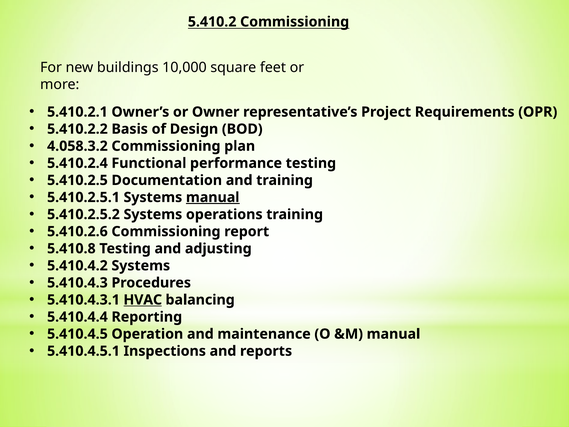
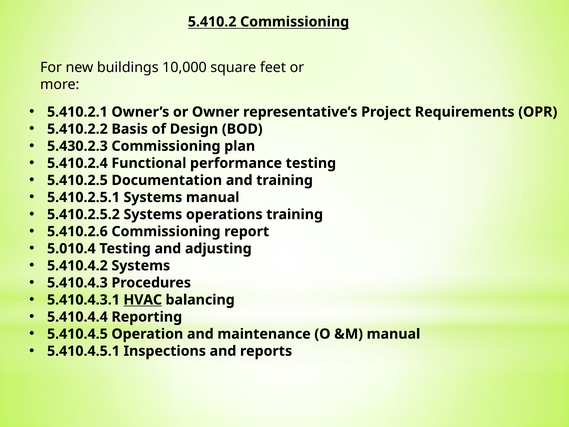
4.058.3.2: 4.058.3.2 -> 5.430.2.3 (77, 146)
manual underline: present -> none (213, 197)
5.410.8: 5.410.8 -> 5.010.4 (71, 248)
